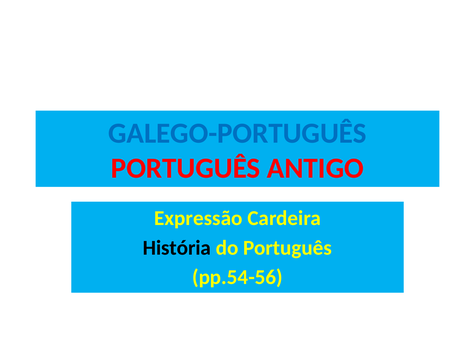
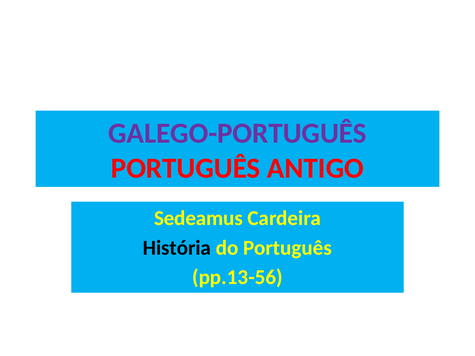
GALEGO-PORTUGUÊS colour: blue -> purple (237, 133)
Expressão: Expressão -> Sedeamus (198, 218)
pp.54-56: pp.54-56 -> pp.13-56 (237, 278)
